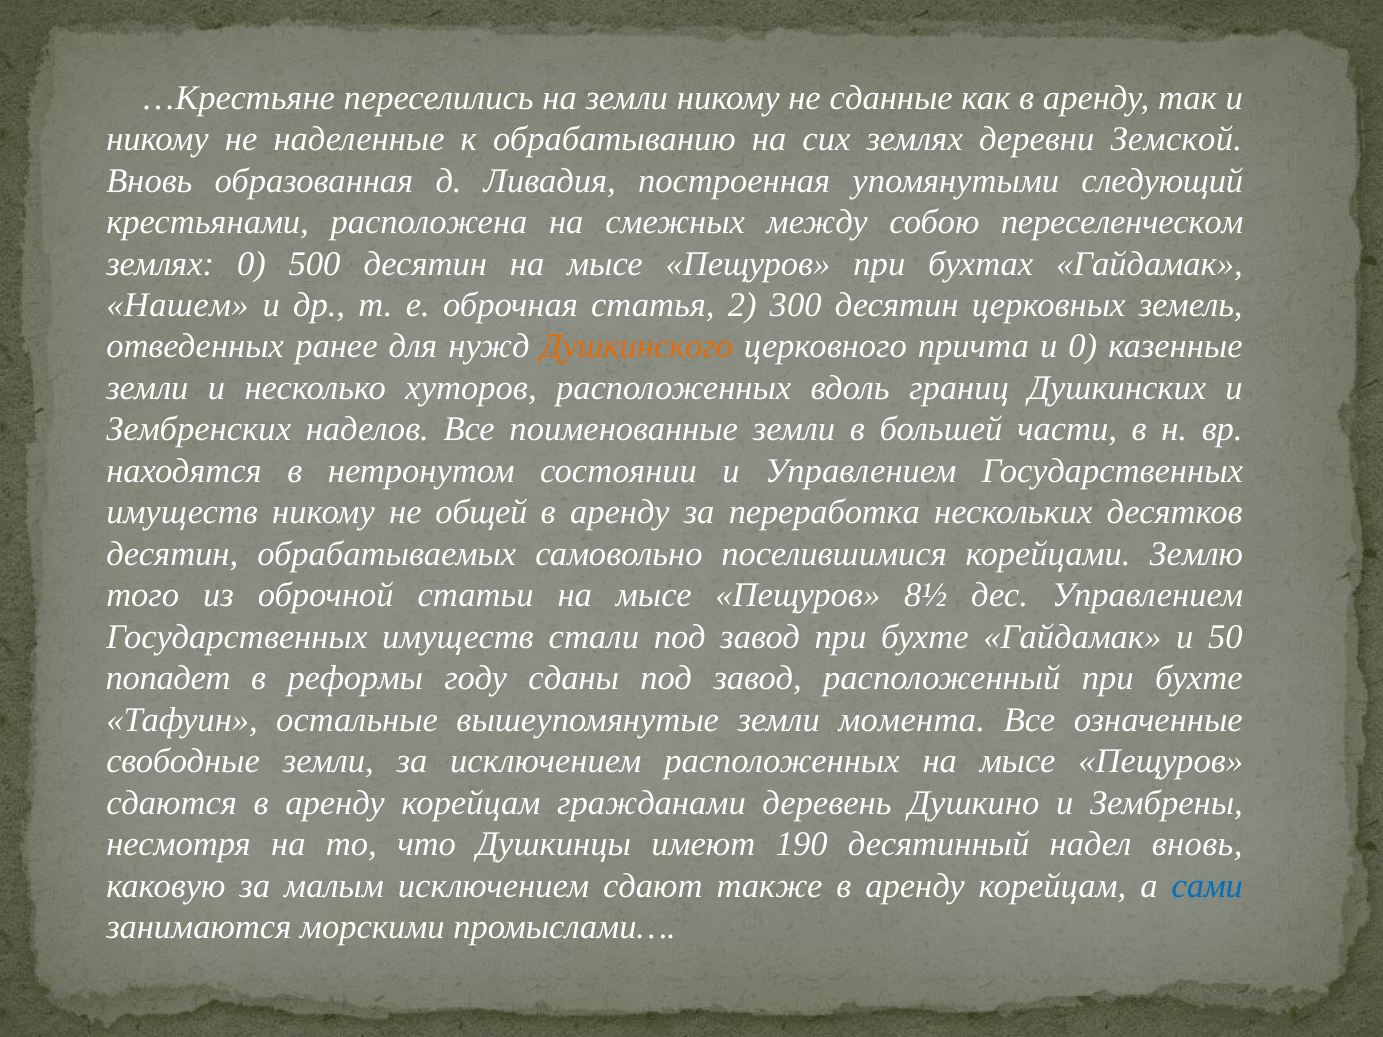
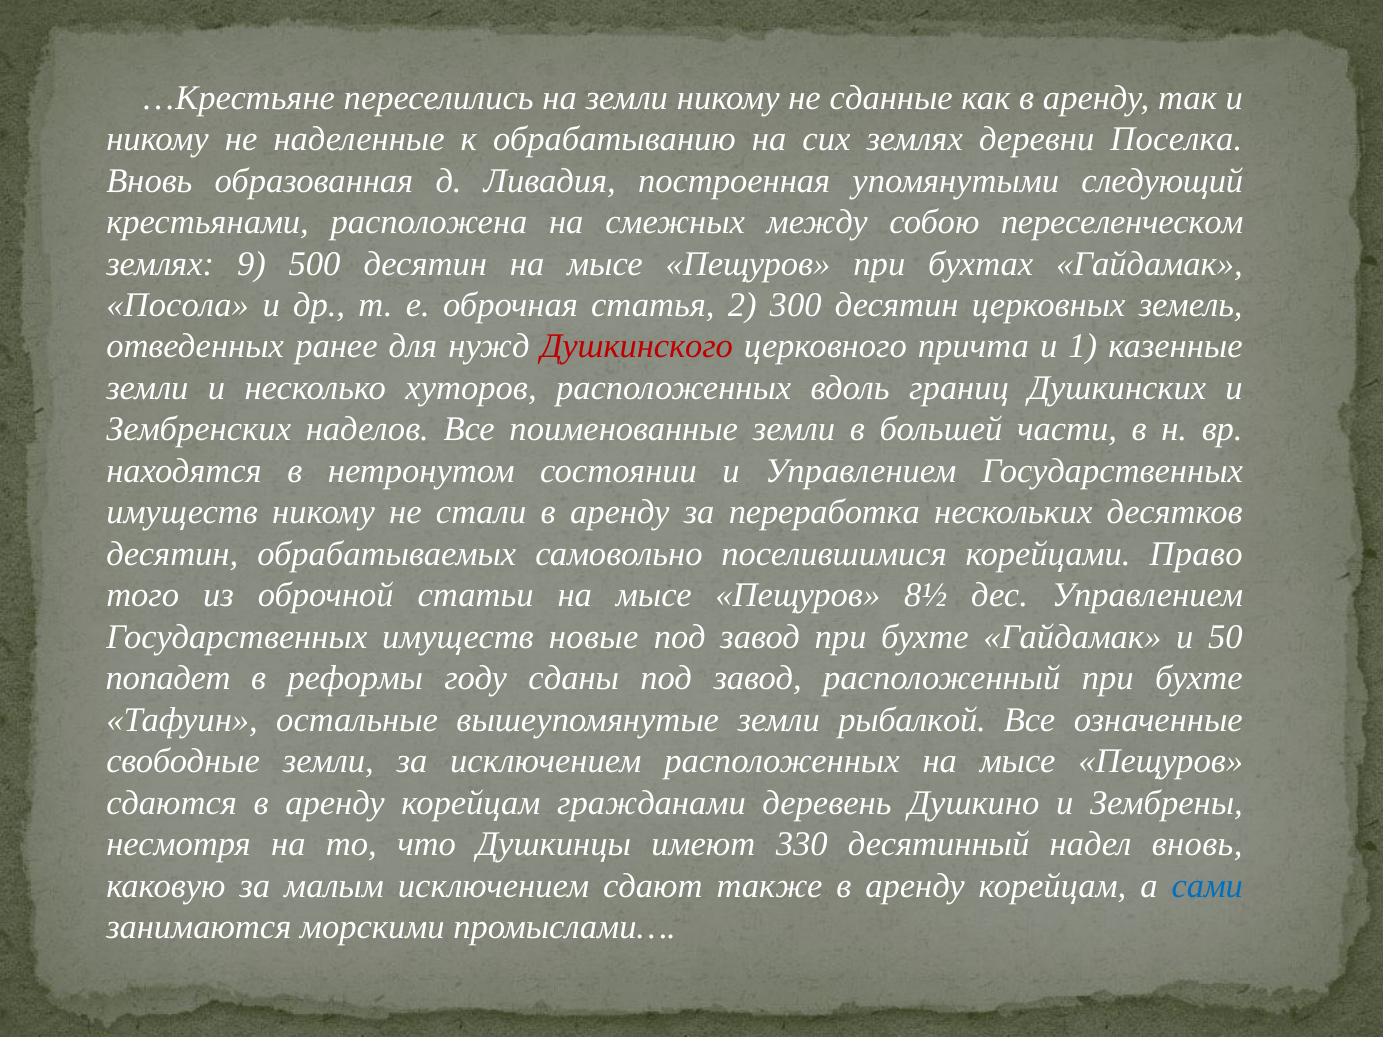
Земской: Земской -> Поселка (1176, 139)
землях 0: 0 -> 9 (252, 264)
Нашем: Нашем -> Посола (178, 305)
Душкинского colour: orange -> red (637, 347)
и 0: 0 -> 1 (1083, 347)
общей: общей -> стали (481, 513)
Землю: Землю -> Право (1196, 554)
стали: стали -> новые (594, 637)
момента: момента -> рыбалкой (912, 720)
190: 190 -> 330 (802, 845)
